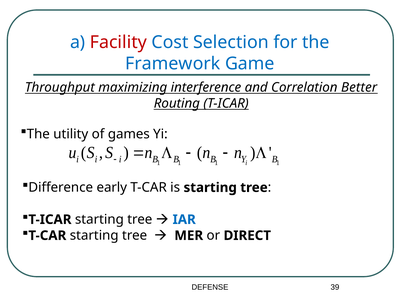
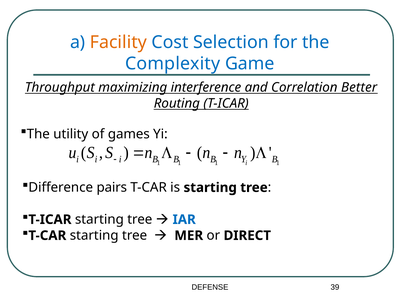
Facility colour: red -> orange (118, 42)
Framework: Framework -> Complexity (173, 64)
early: early -> pairs (112, 188)
